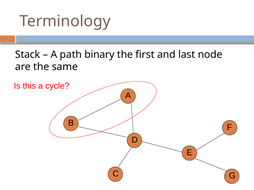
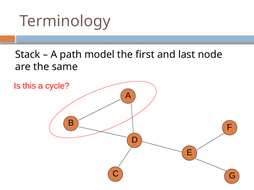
binary: binary -> model (100, 55)
